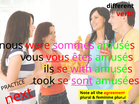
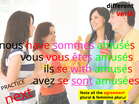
were: were -> have (38, 46)
vous underline: present -> none (58, 57)
took: took -> avez (44, 81)
